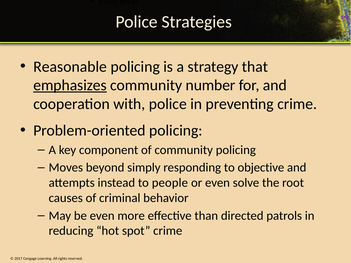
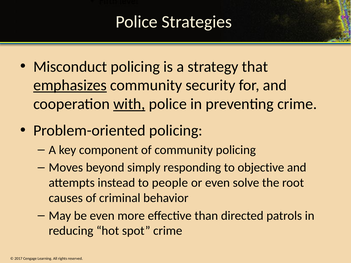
Reasonable: Reasonable -> Misconduct (70, 67)
number: number -> security (210, 85)
with underline: none -> present (129, 104)
